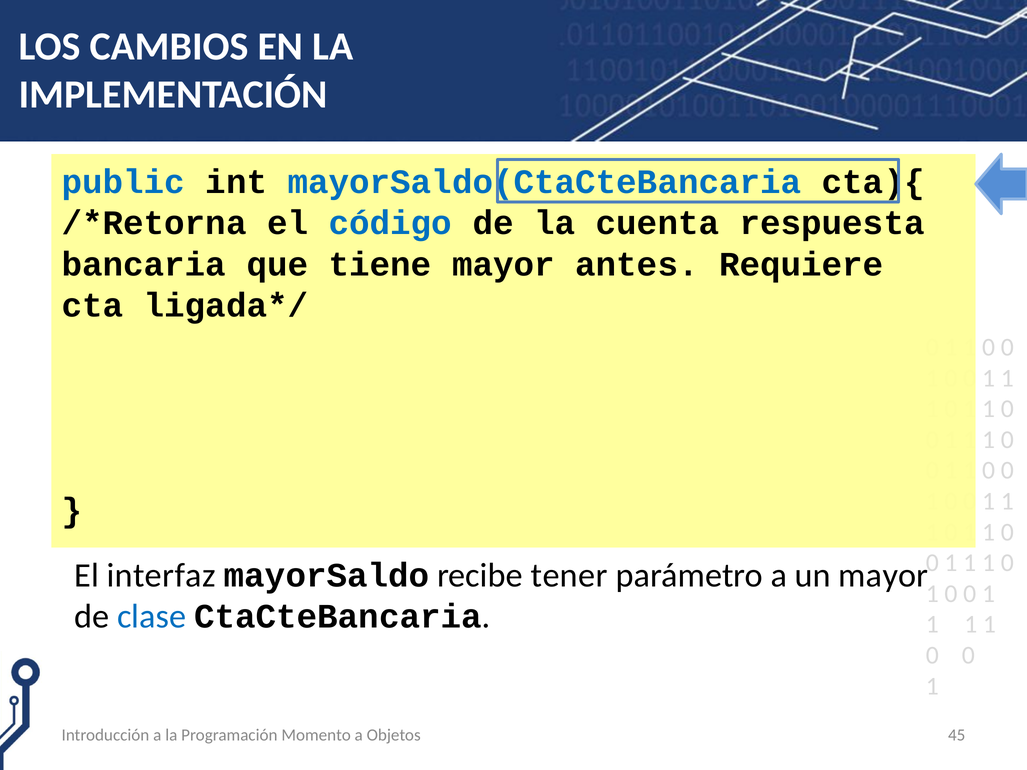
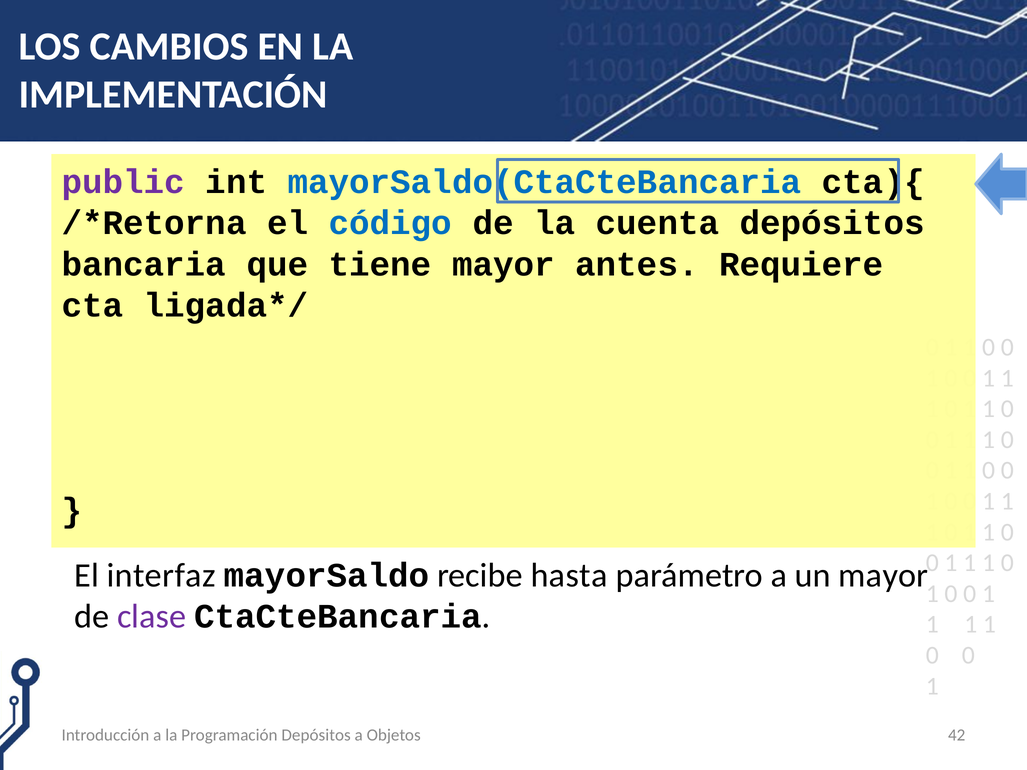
public colour: blue -> purple (123, 182)
cuenta respuesta: respuesta -> depósitos (832, 223)
tener: tener -> hasta (569, 576)
clase colour: blue -> purple (152, 617)
Programación Momento: Momento -> Depósitos (316, 735)
45: 45 -> 42 (957, 735)
